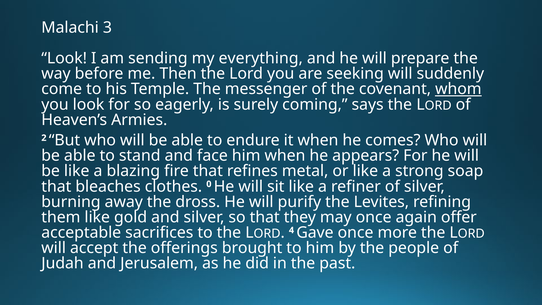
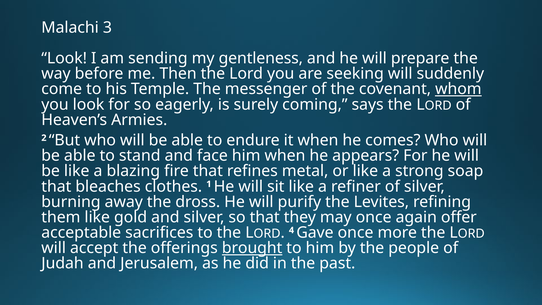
everything: everything -> gentleness (261, 58)
0: 0 -> 1 (209, 184)
brought underline: none -> present (252, 248)
